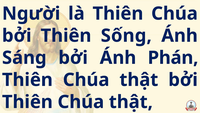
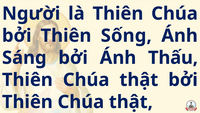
Phán: Phán -> Thấu (173, 58)
